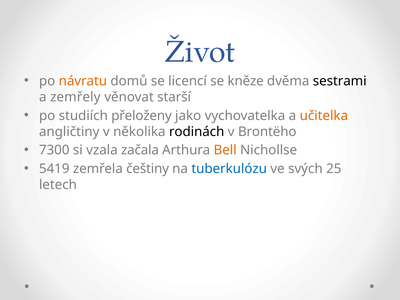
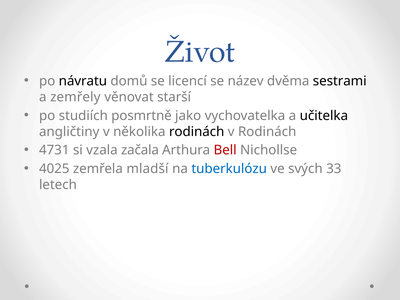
návratu colour: orange -> black (83, 81)
kněze: kněze -> název (246, 81)
přeloženy: přeloženy -> posmrtně (142, 116)
učitelka colour: orange -> black (324, 116)
v Brontëho: Brontëho -> Rodinách (267, 132)
7300: 7300 -> 4731 (54, 150)
Bell colour: orange -> red (225, 150)
5419: 5419 -> 4025 (54, 169)
češtiny: češtiny -> mladší (147, 169)
25: 25 -> 33 (334, 169)
